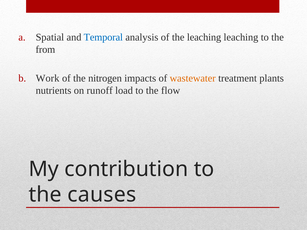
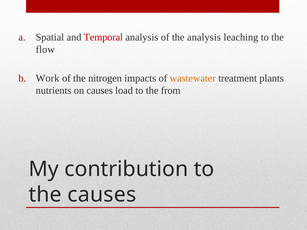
Temporal colour: blue -> red (103, 37)
the leaching: leaching -> analysis (204, 37)
from: from -> flow (45, 50)
on runoff: runoff -> causes (100, 90)
flow: flow -> from (171, 90)
